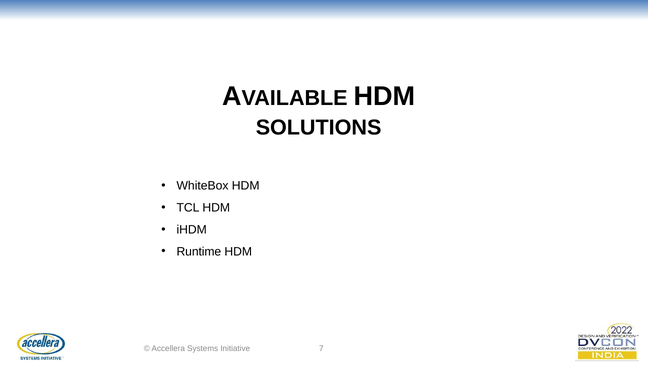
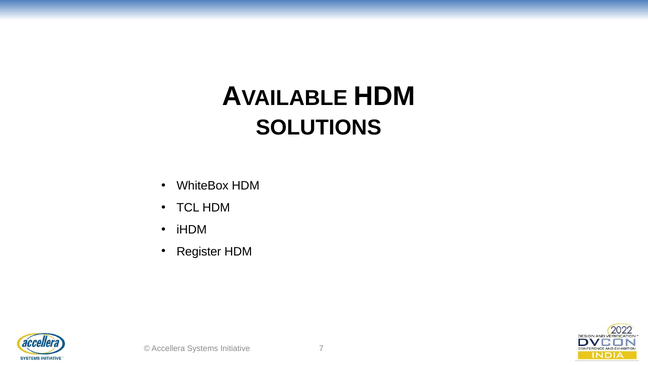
Runtime: Runtime -> Register (199, 251)
